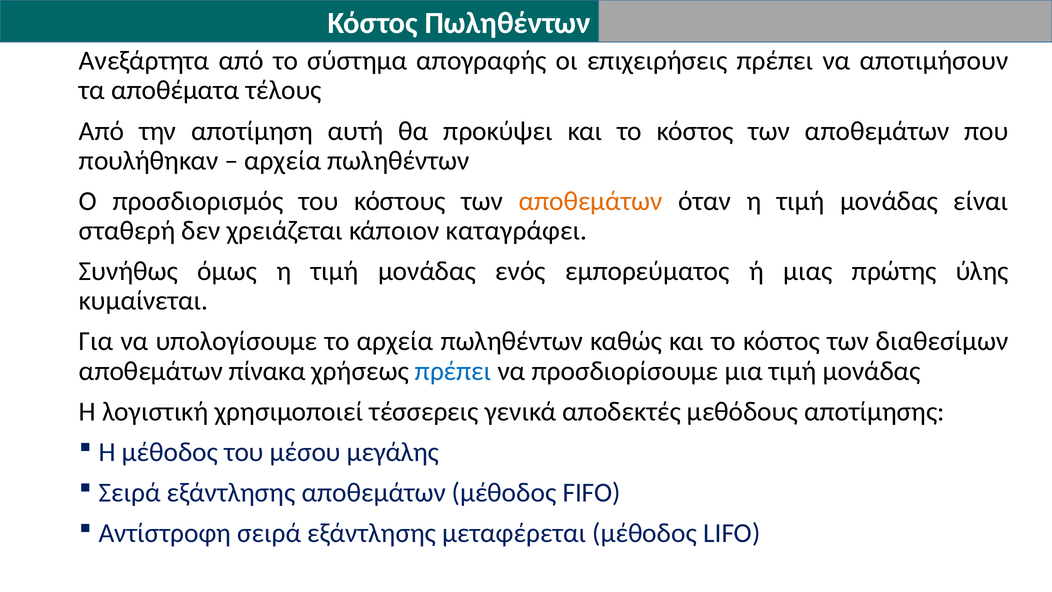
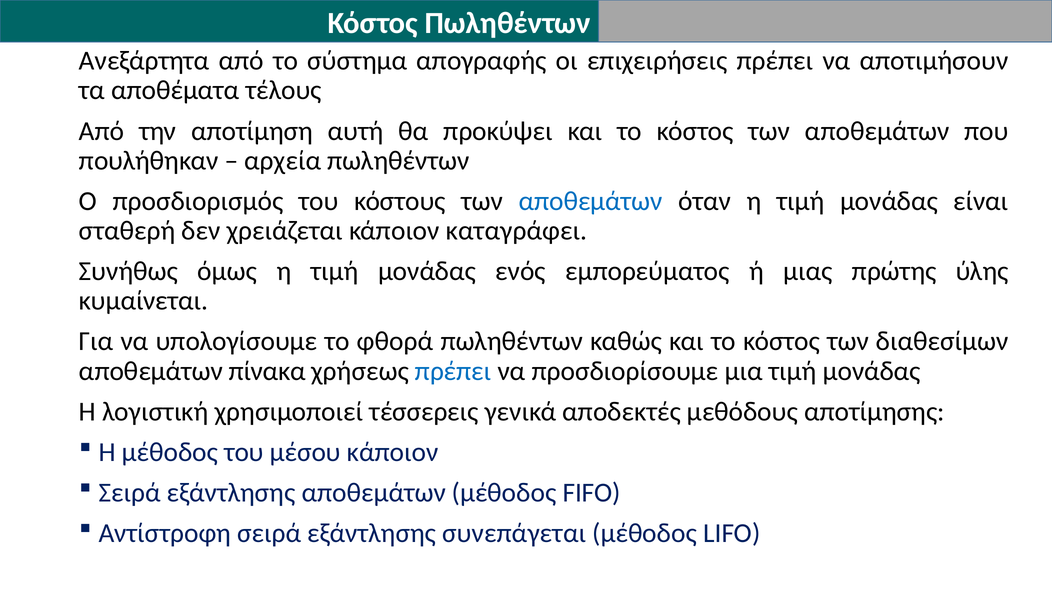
αποθεμάτων colour: orange -> blue (591, 201)
το αρχεία: αρχεία -> φθορά (395, 341)
μέσου μεγάλης: μεγάλης -> κάποιον (393, 452)
μεταφέρεται: μεταφέρεται -> συνεπάγεται (514, 533)
